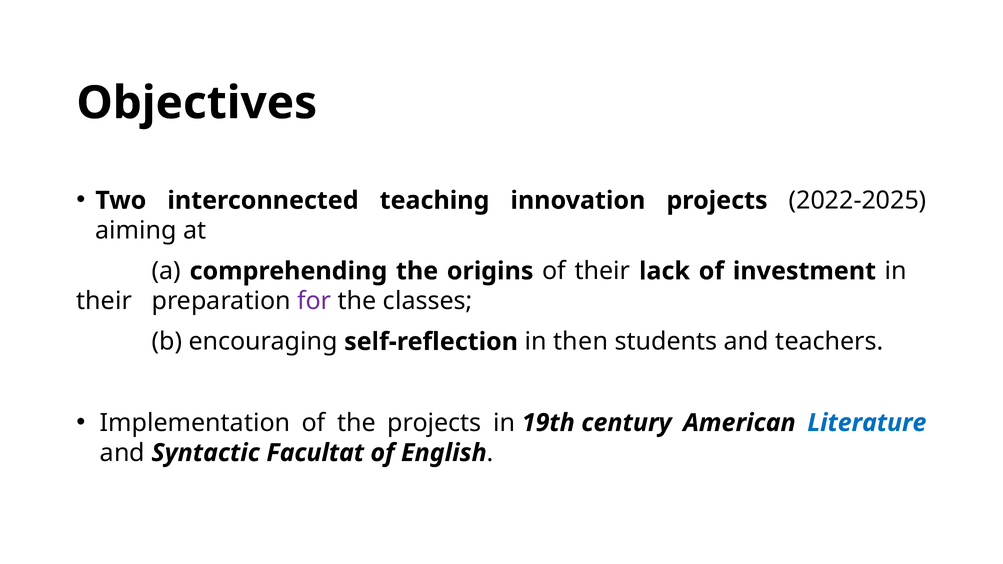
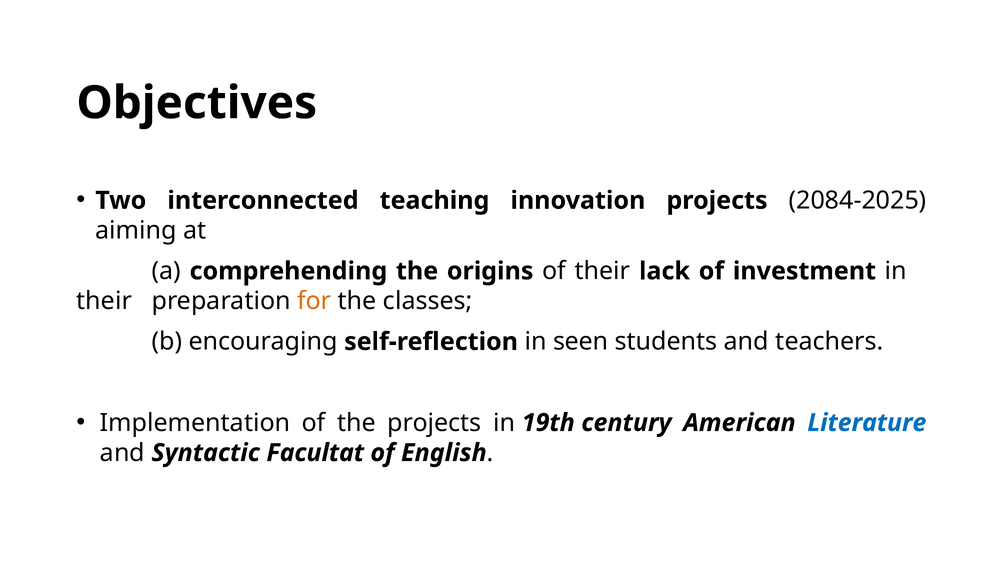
2022-2025: 2022-2025 -> 2084-2025 (858, 201)
for colour: purple -> orange (314, 301)
then: then -> seen (581, 342)
